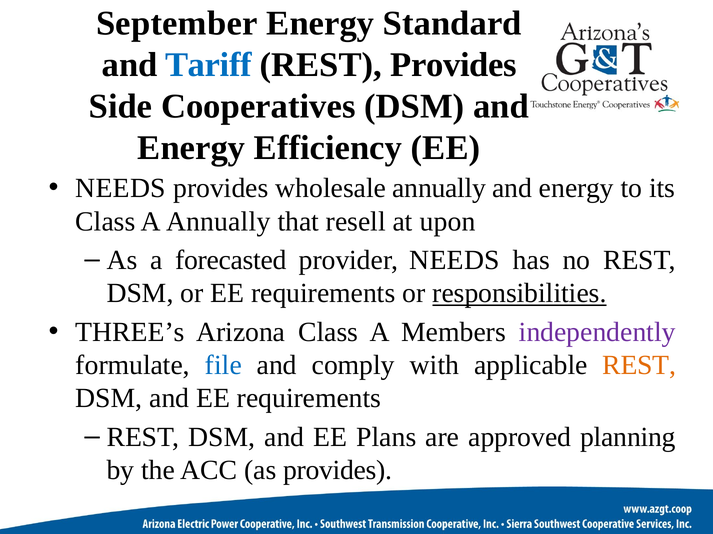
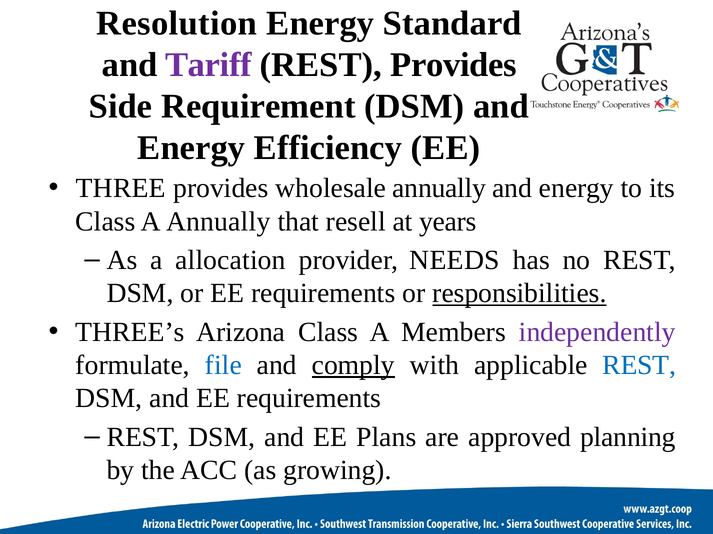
September: September -> Resolution (177, 23)
Tariff colour: blue -> purple (209, 65)
Cooperatives: Cooperatives -> Requirement (258, 106)
NEEDS: NEEDS -> THREE (121, 188)
upon: upon -> years (448, 222)
forecasted: forecasted -> allocation (231, 260)
comply underline: none -> present (353, 366)
REST colour: orange -> blue (639, 366)
as provides: provides -> growing (337, 471)
